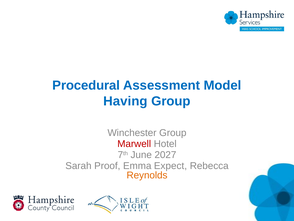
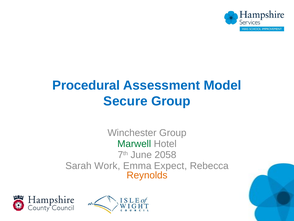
Having: Having -> Secure (125, 101)
Marwell colour: red -> green (134, 144)
2027: 2027 -> 2058 (165, 155)
Proof: Proof -> Work (107, 166)
